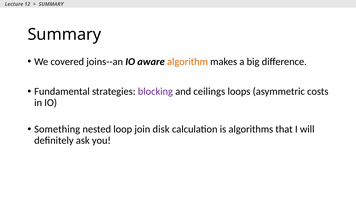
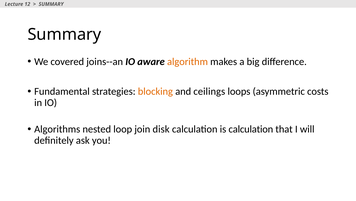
blocking colour: purple -> orange (155, 91)
Something: Something -> Algorithms (57, 129)
is algorithms: algorithms -> calculation (251, 129)
